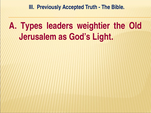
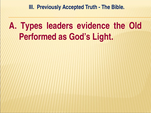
weightier: weightier -> evidence (93, 26)
Jerusalem: Jerusalem -> Performed (38, 37)
